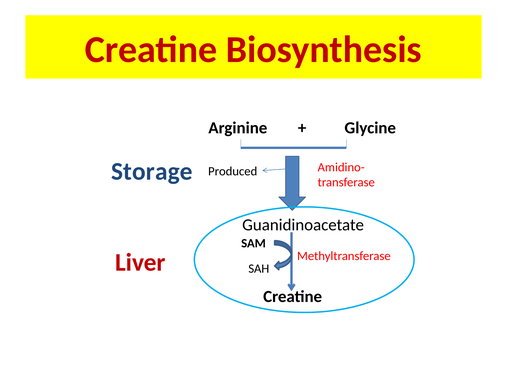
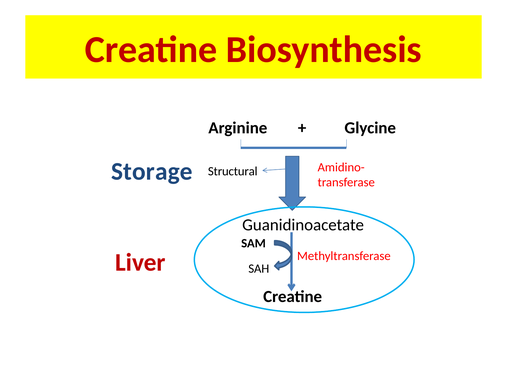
Produced: Produced -> Structural (233, 172)
